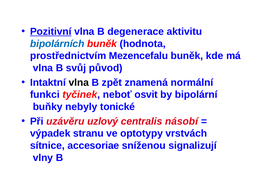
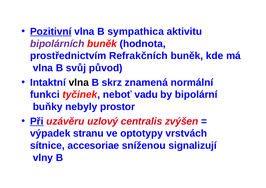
degenerace: degenerace -> sympathica (136, 32)
bipolárních colour: blue -> purple (57, 44)
Mezencefalu: Mezencefalu -> Refrakčních (138, 56)
zpět: zpět -> skrz (112, 83)
osvit: osvit -> vadu (146, 95)
tonické: tonické -> prostor (118, 107)
Při underline: none -> present (37, 121)
násobí: násobí -> zvýšen (182, 121)
